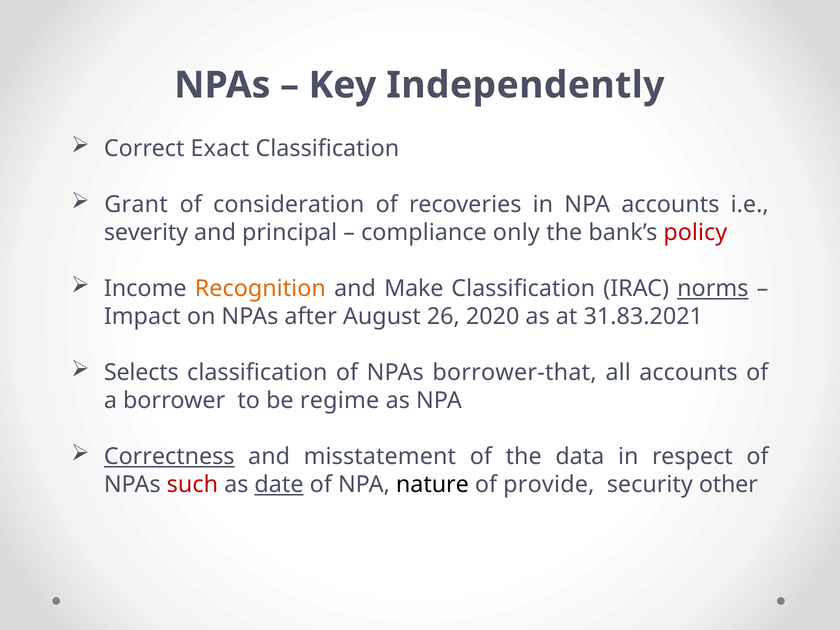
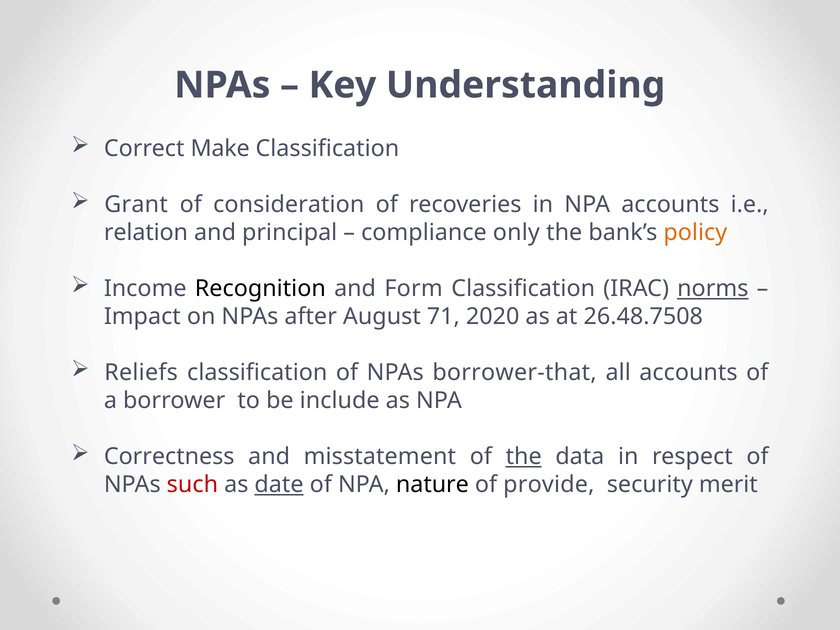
Independently: Independently -> Understanding (526, 85)
Exact: Exact -> Make (220, 149)
severity: severity -> relation (146, 233)
policy colour: red -> orange (695, 233)
Recognition colour: orange -> black (260, 289)
Make: Make -> Form (414, 289)
26: 26 -> 71 (443, 317)
31.83.2021: 31.83.2021 -> 26.48.7508 (643, 317)
Selects: Selects -> Reliefs (141, 373)
regime: regime -> include (340, 401)
Correctness underline: present -> none (169, 457)
the underline: none -> present (524, 457)
other: other -> merit (728, 485)
